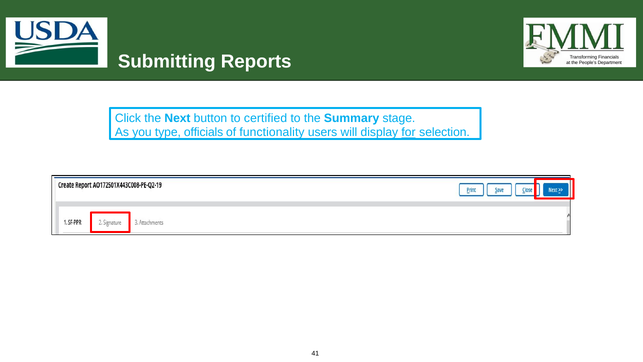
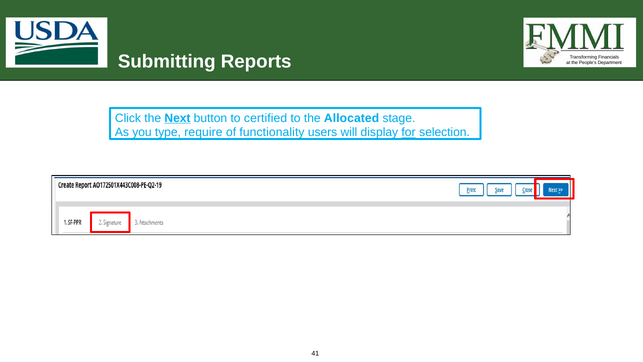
Next underline: none -> present (177, 118)
Summary: Summary -> Allocated (352, 118)
officials: officials -> require (203, 132)
